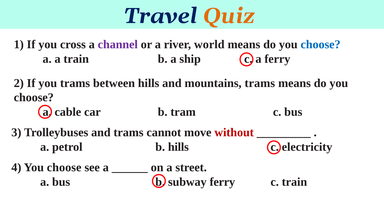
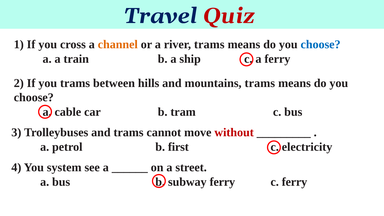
Quiz colour: orange -> red (229, 16)
channel colour: purple -> orange (118, 44)
river world: world -> trams (209, 44)
b hills: hills -> first (178, 147)
4 You choose: choose -> system (64, 167)
c train: train -> ferry (295, 182)
